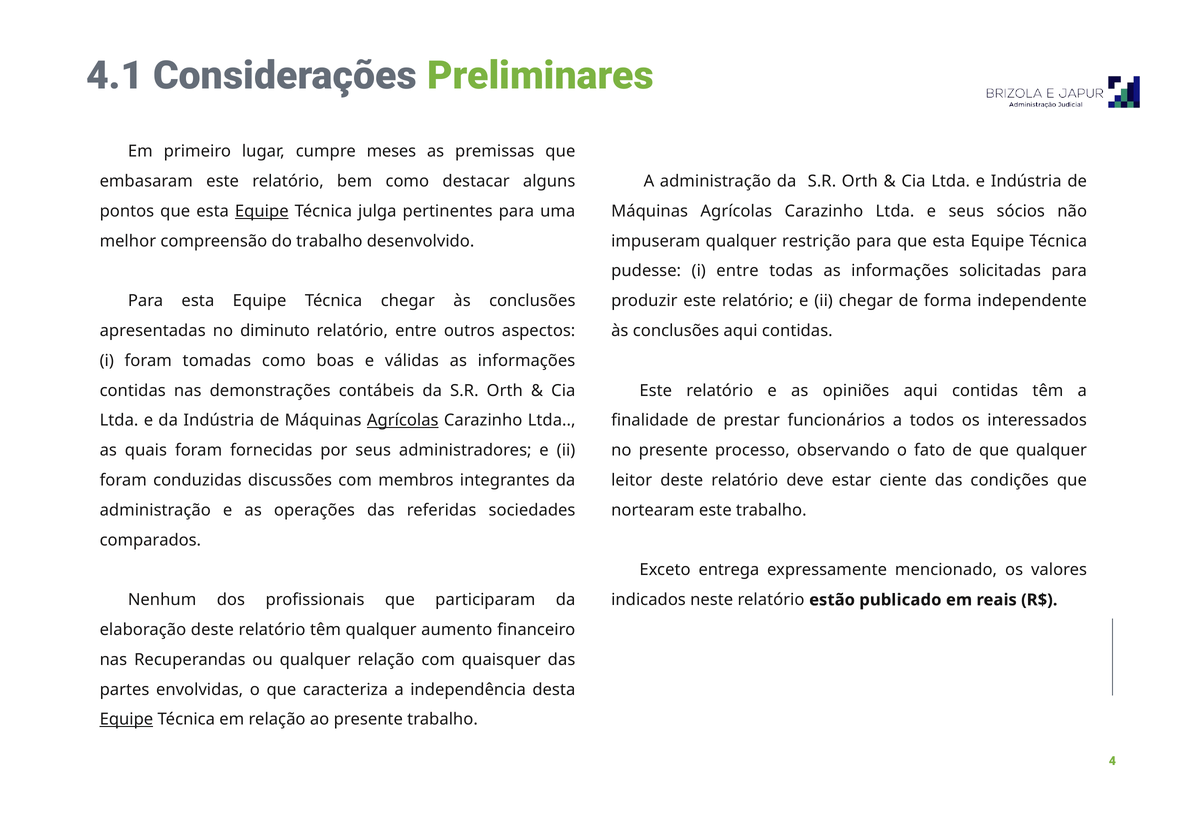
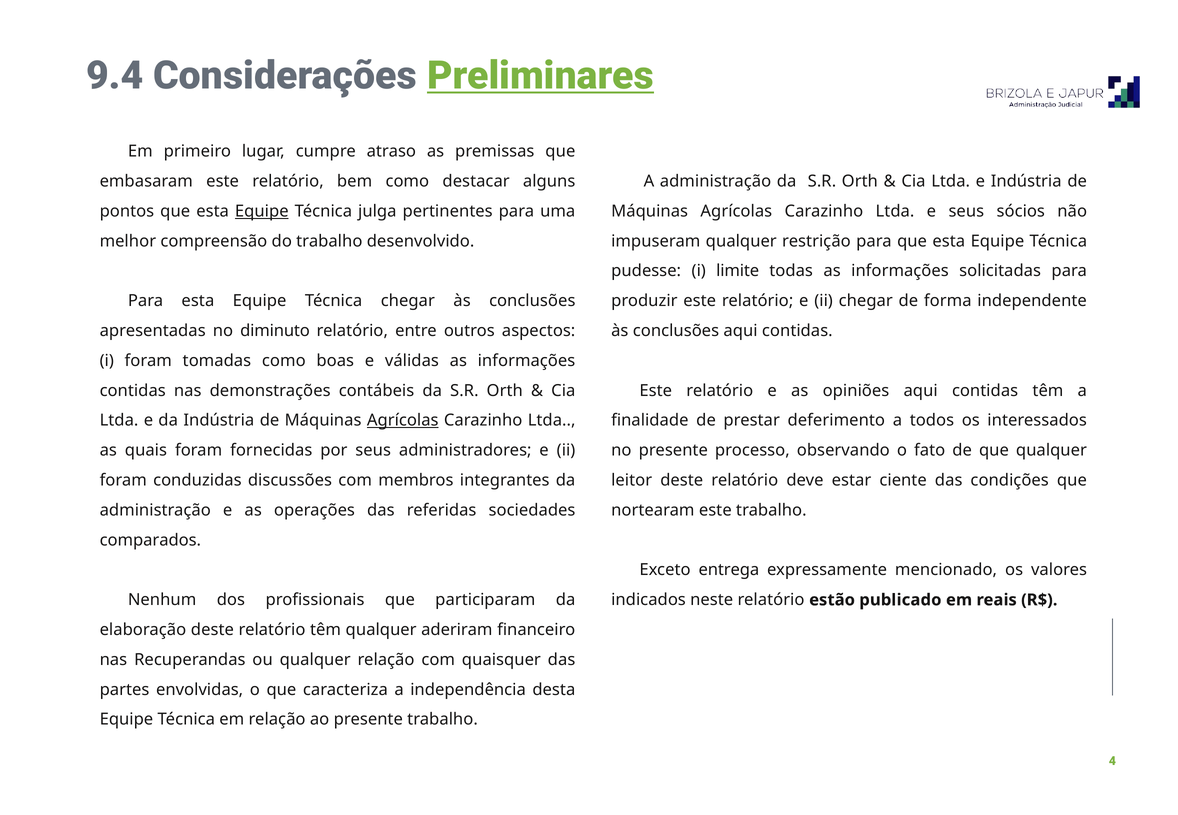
4.1: 4.1 -> 9.4 (115, 76)
Preliminares underline: none -> present (540, 76)
meses: meses -> atraso (391, 151)
i entre: entre -> limite (738, 271)
funcionários: funcionários -> deferimento (836, 421)
aumento: aumento -> aderiram (457, 630)
Equipe underline: present -> none (126, 720)
